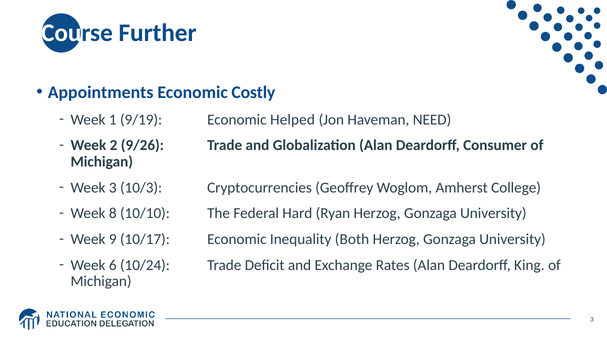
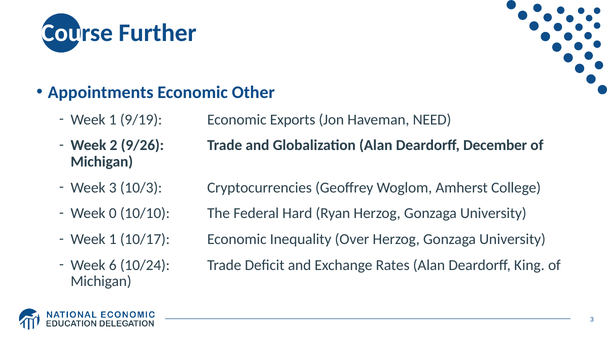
Costly: Costly -> Other (253, 92)
Helped: Helped -> Exports (293, 120)
Consumer: Consumer -> December (495, 146)
8: 8 -> 0 (113, 214)
9: 9 -> 1 (113, 240)
Both: Both -> Over (352, 240)
